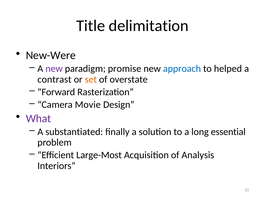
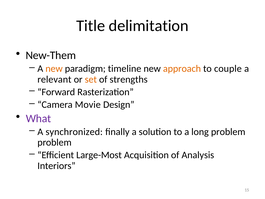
New-Were: New-Were -> New-Them (51, 55)
new colour: purple -> orange (54, 69)
promise: promise -> timeline (125, 69)
approach colour: blue -> orange (182, 69)
helped: helped -> couple (228, 69)
contrast: contrast -> relevant (54, 79)
overstate: overstate -> strengths (129, 79)
substantiated: substantiated -> synchronized (74, 132)
long essential: essential -> problem (228, 132)
